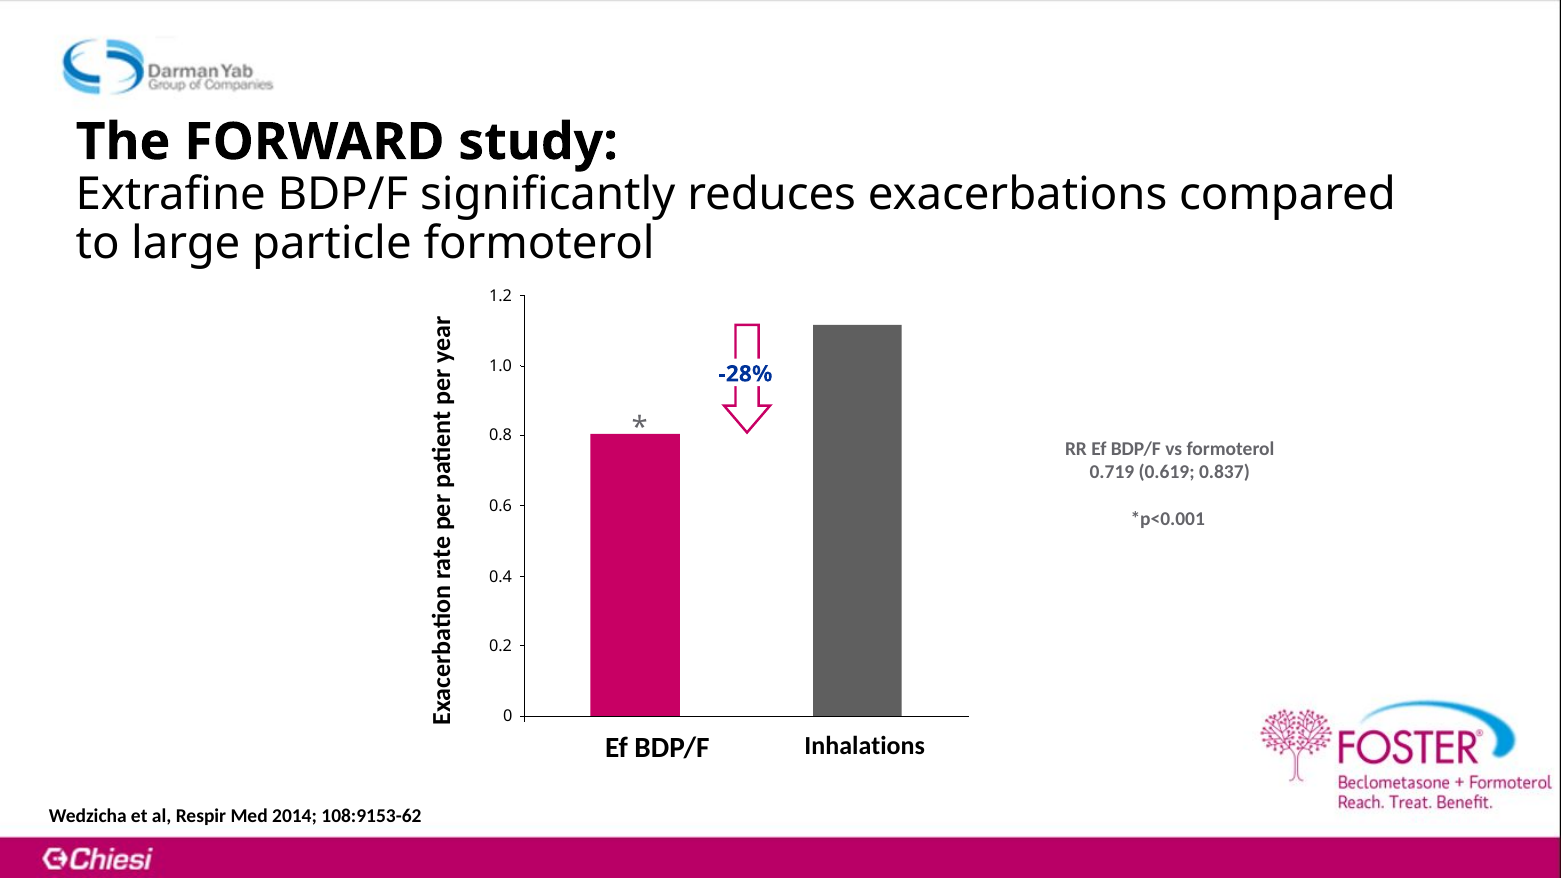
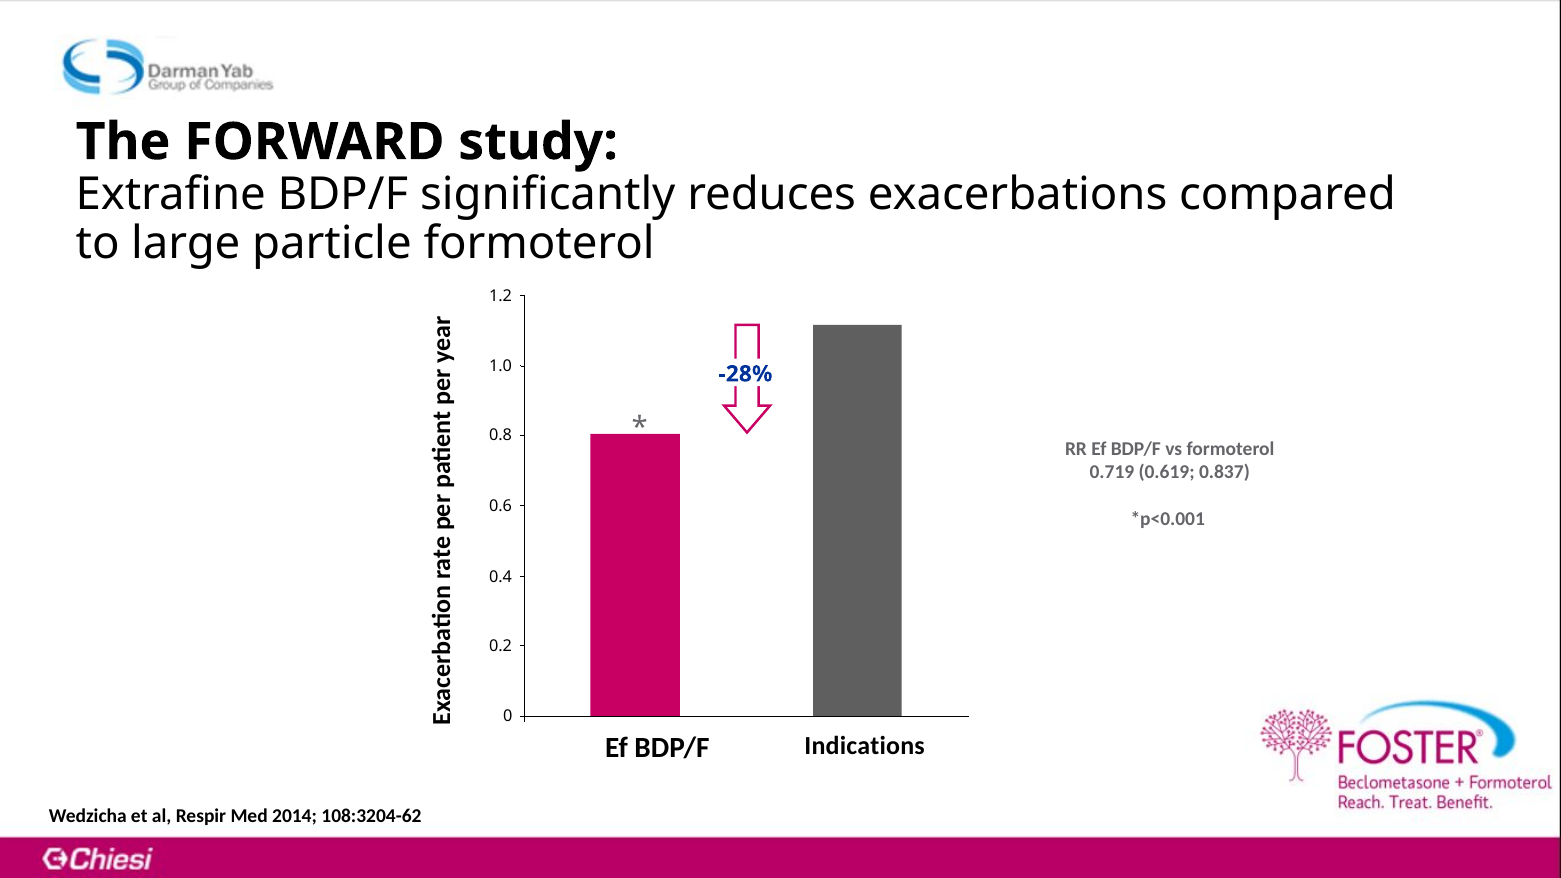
Inhalations: Inhalations -> Indications (865, 745)
108:9153-62: 108:9153-62 -> 108:3204-62 (371, 817)
